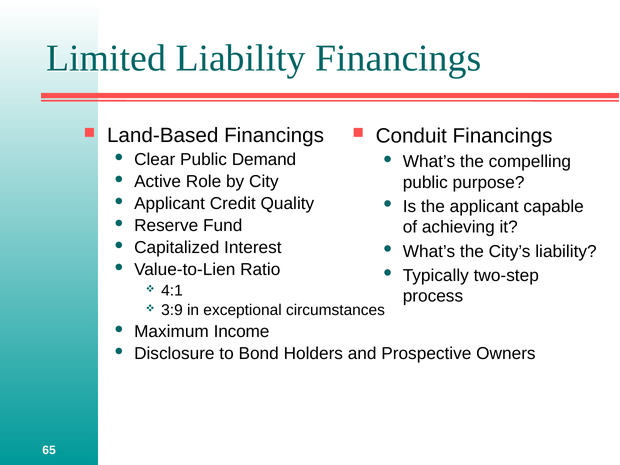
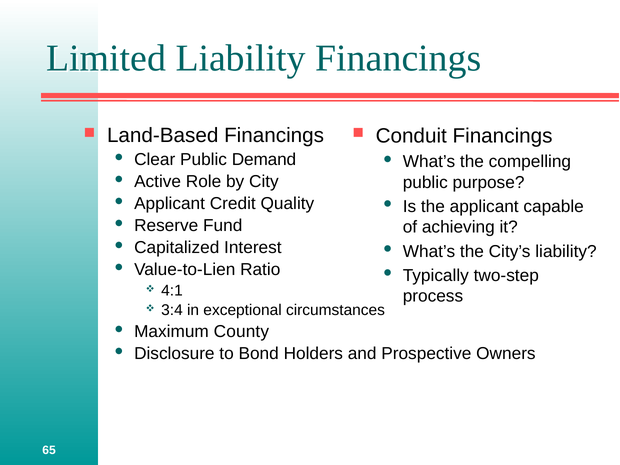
3:9: 3:9 -> 3:4 (172, 310)
Income: Income -> County (241, 331)
